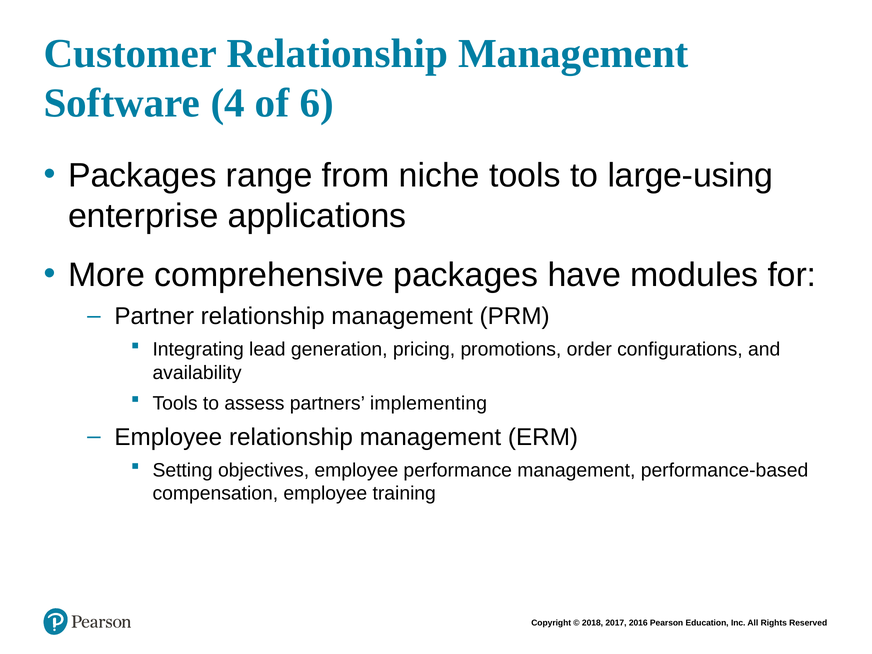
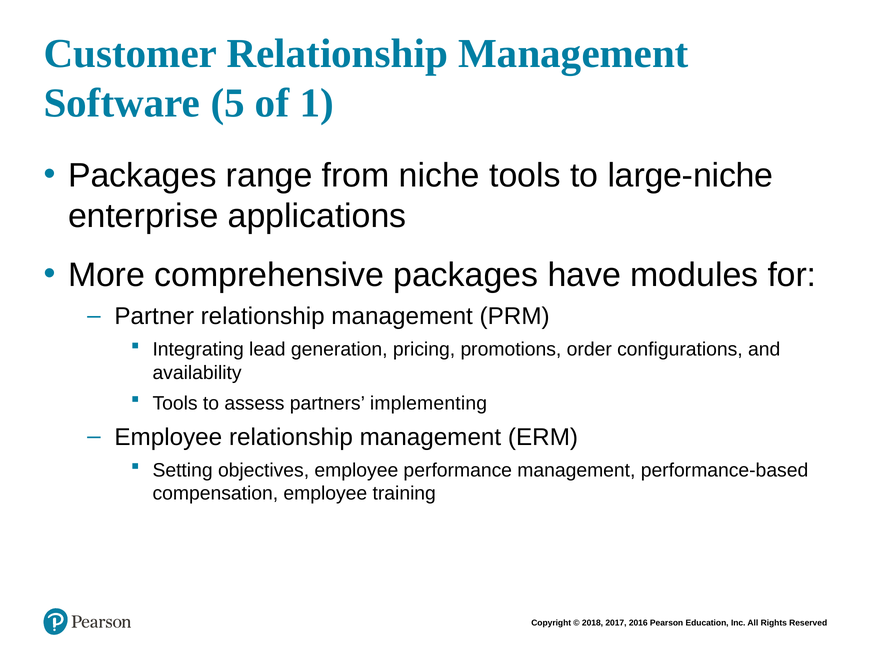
4: 4 -> 5 (228, 103)
6: 6 -> 1 (317, 103)
large-using: large-using -> large-niche (690, 175)
